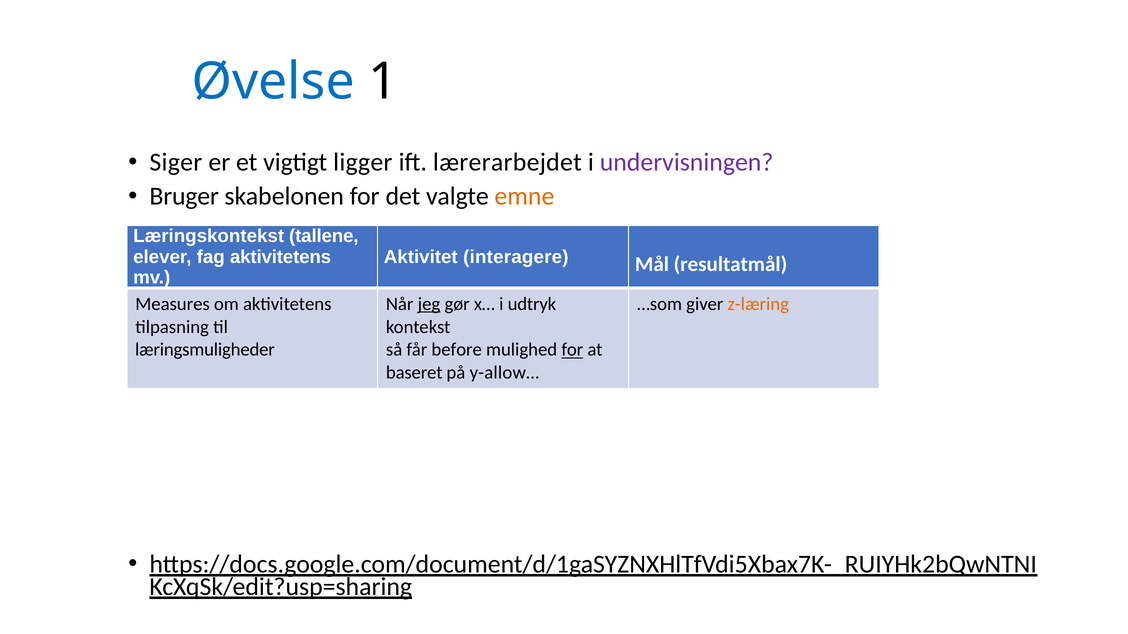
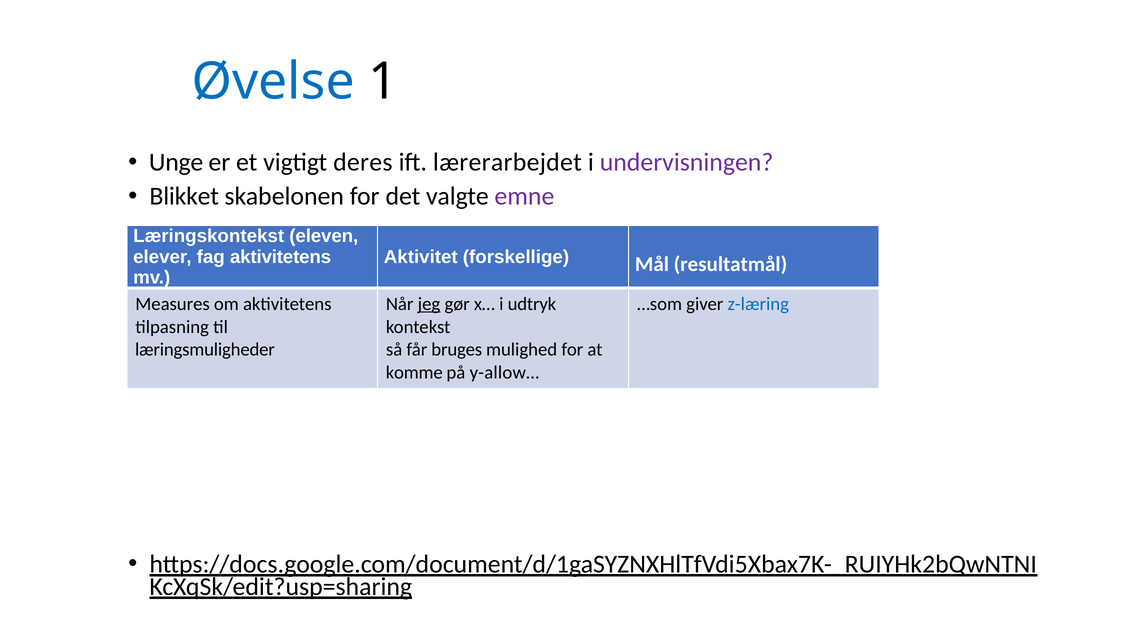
Siger: Siger -> Unge (176, 163)
vigtigt ligger: ligger -> deres (363, 163)
Bruger: Bruger -> Blikket (184, 196)
emne colour: orange -> purple (524, 196)
tallene: tallene -> eleven (324, 236)
Aktivitet interagere: interagere -> forskellige (516, 257)
z-læring colour: orange -> blue (758, 304)
before: before -> bruges (457, 350)
for underline: present -> none (572, 350)
baseret: baseret -> komme (414, 373)
